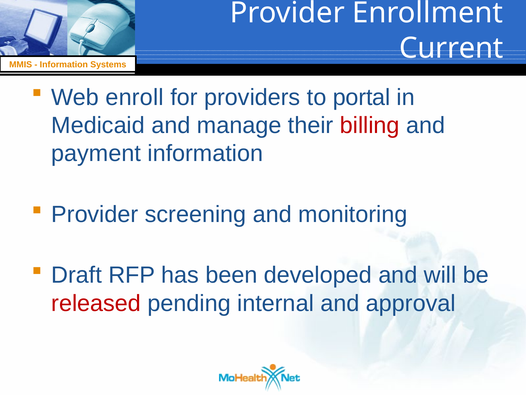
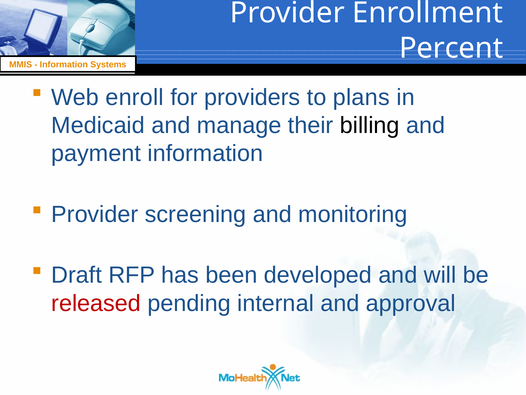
Current: Current -> Percent (451, 48)
portal: portal -> plans (361, 97)
billing colour: red -> black (370, 125)
